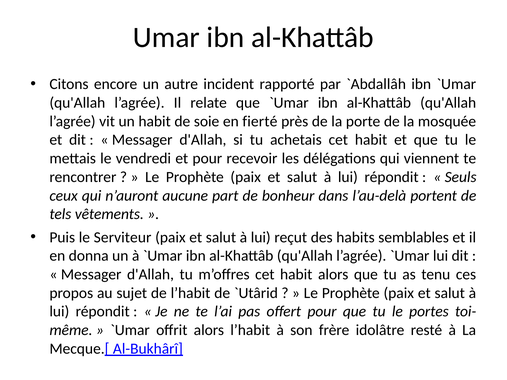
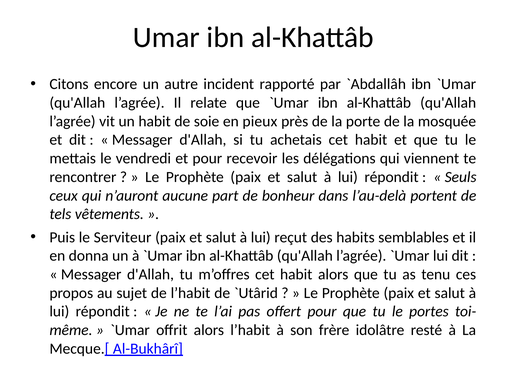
fierté: fierté -> pieux (260, 121)
